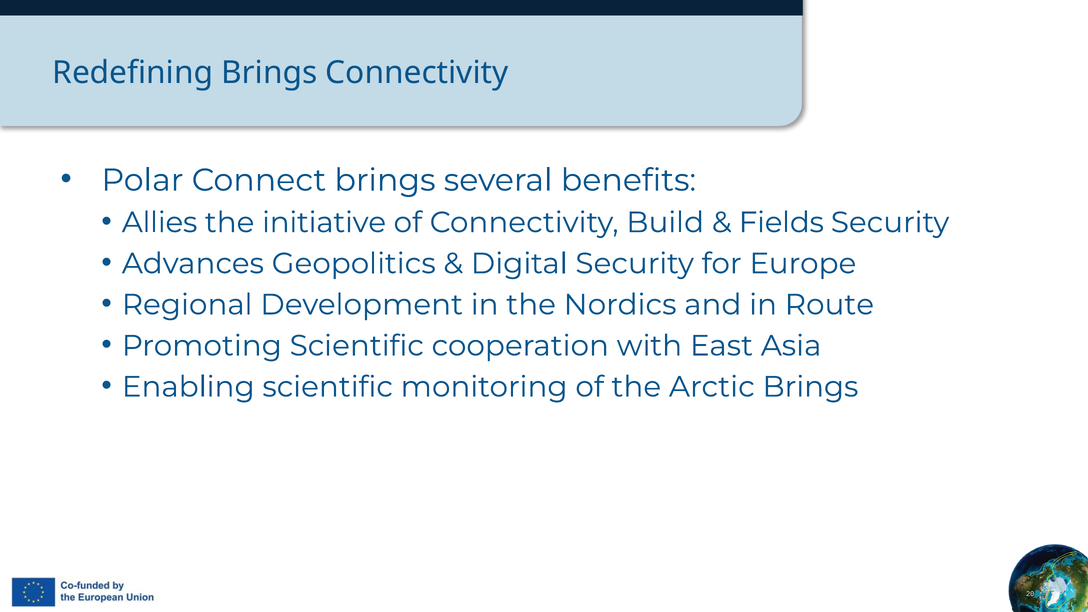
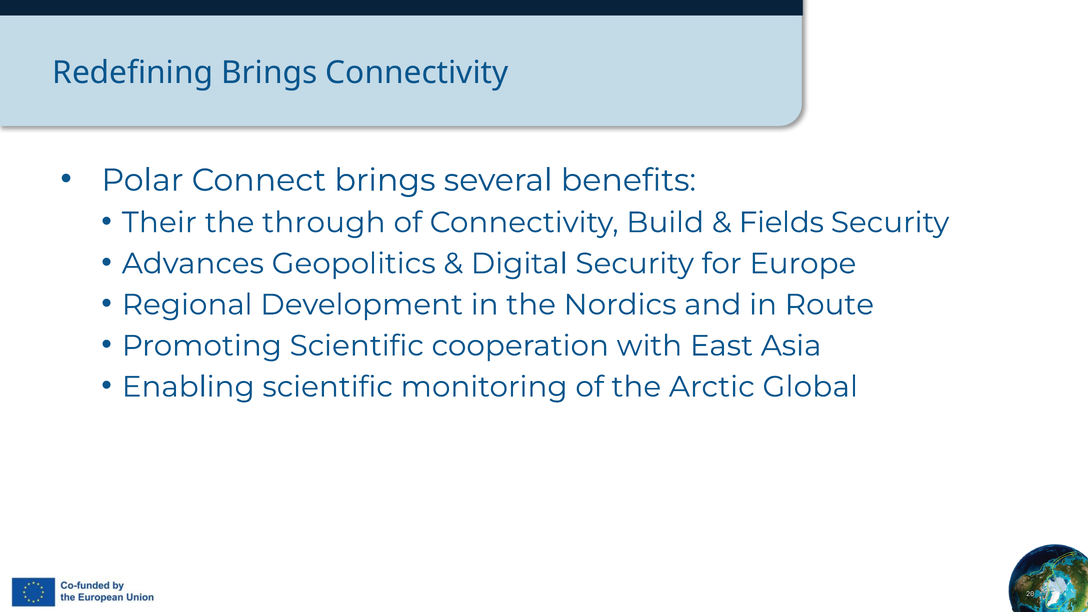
Allies: Allies -> Their (159, 223)
initiative: initiative -> through (324, 223)
Arctic Brings: Brings -> Global (810, 387)
